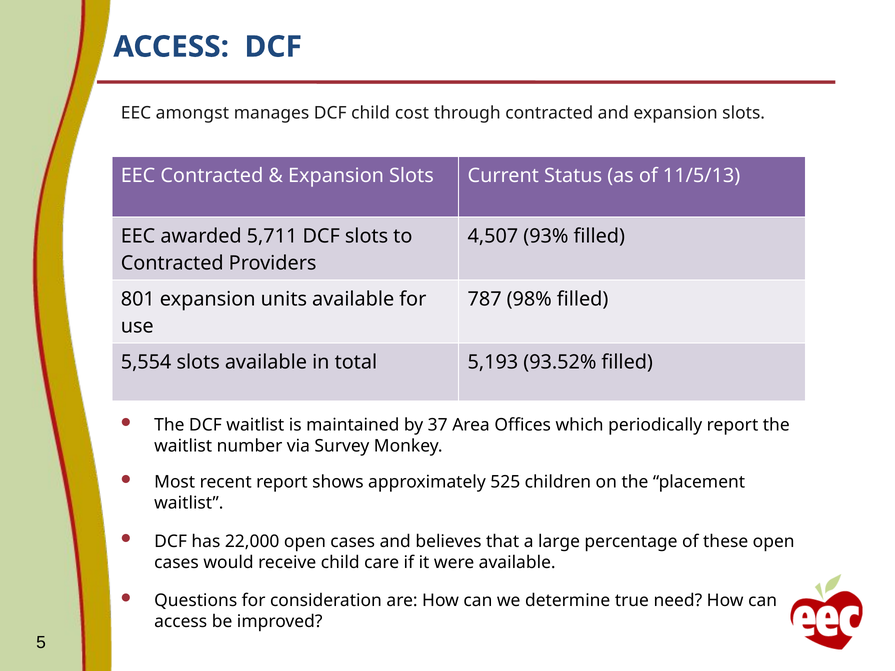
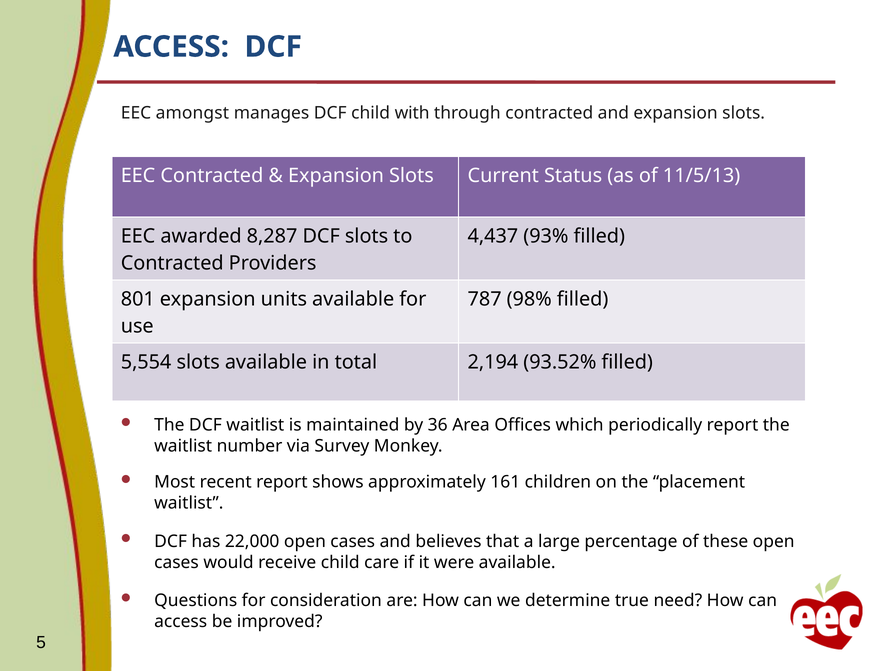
cost: cost -> with (412, 113)
5,711: 5,711 -> 8,287 (272, 236)
4,507: 4,507 -> 4,437 (493, 236)
5,193: 5,193 -> 2,194 (493, 362)
37: 37 -> 36 (438, 425)
525: 525 -> 161 (505, 482)
